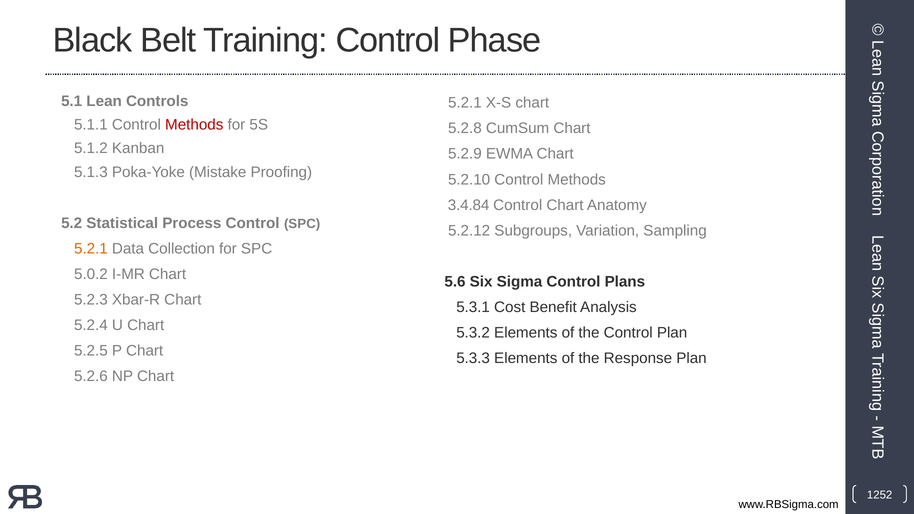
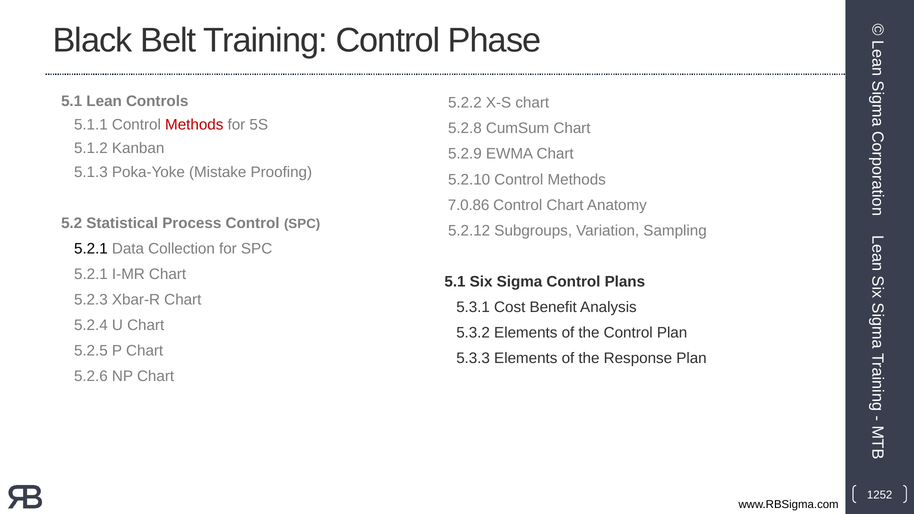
5.2.1: 5.2.1 -> 5.2.2 (465, 103)
3.4.84: 3.4.84 -> 7.0.86 (469, 205)
5.2.1 colour: orange -> black (91, 249)
5.0.2: 5.0.2 -> 5.2.1 (91, 274)
5.6: 5.6 -> 5.1 (455, 282)
